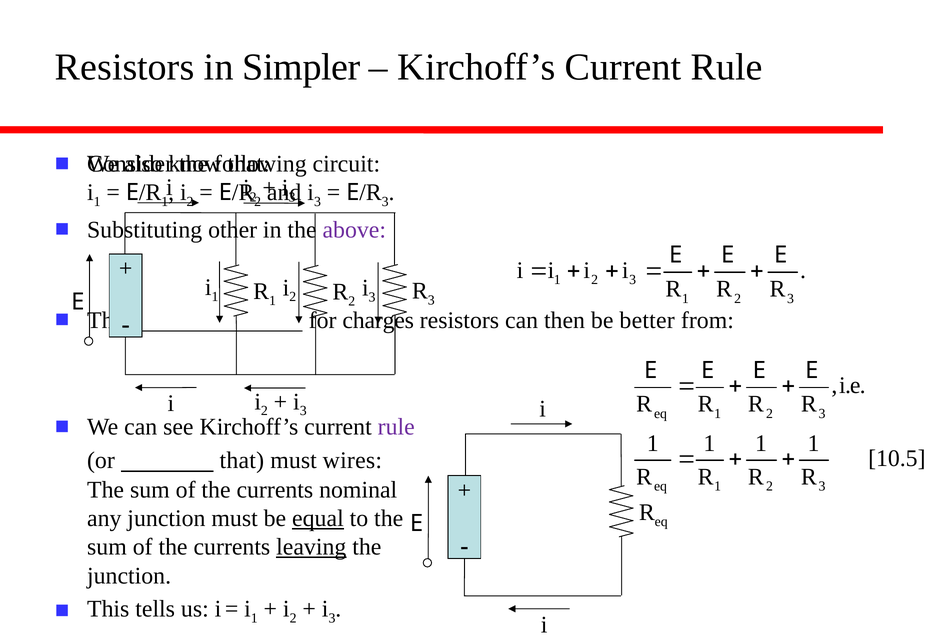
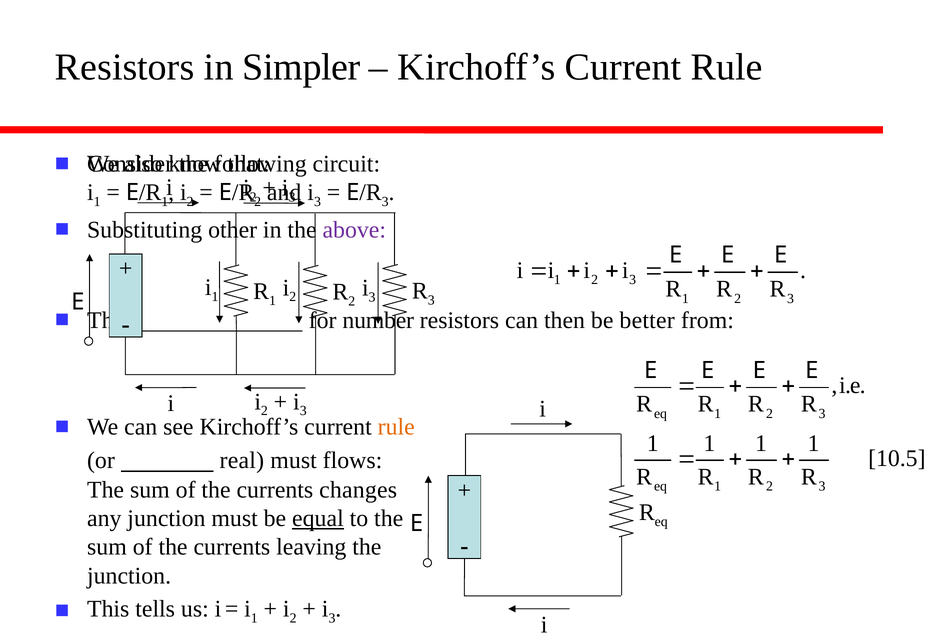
charges: charges -> number (378, 320)
rule colour: purple -> orange (396, 427)
or that: that -> real (242, 460)
wires: wires -> flows (352, 460)
nominal: nominal -> changes (358, 490)
leaving underline: present -> none (311, 547)
